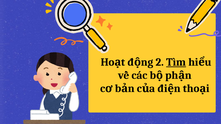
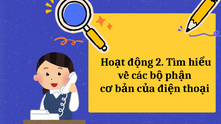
Tìm underline: present -> none (176, 62)
